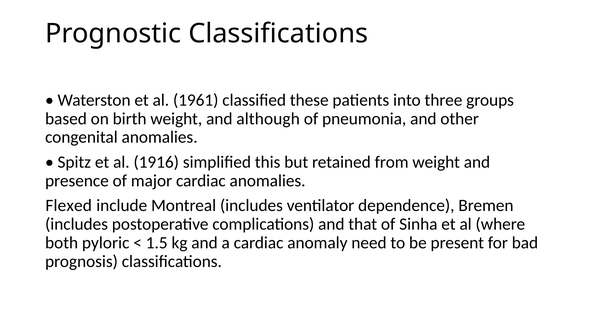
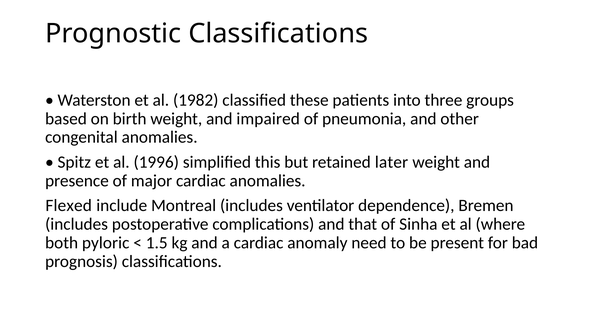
1961: 1961 -> 1982 (196, 100)
although: although -> impaired (268, 119)
1916: 1916 -> 1996 (156, 162)
from: from -> later (392, 162)
